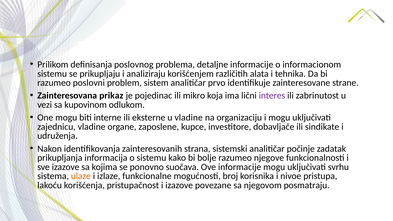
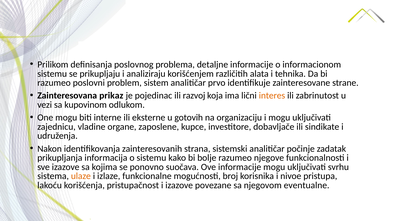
mikro: mikro -> razvoj (194, 96)
interes colour: purple -> orange (272, 96)
u vladine: vladine -> gotovih (189, 118)
posmatraju: posmatraju -> eventualne (307, 185)
